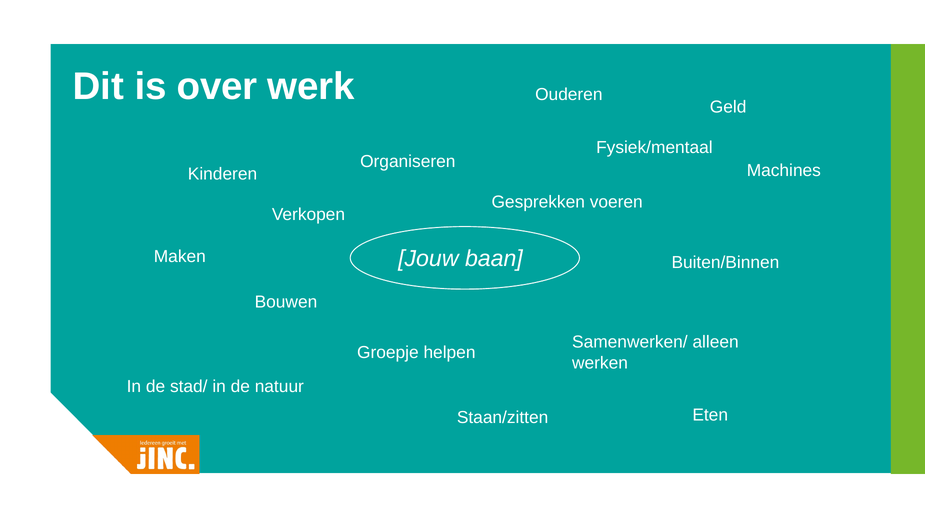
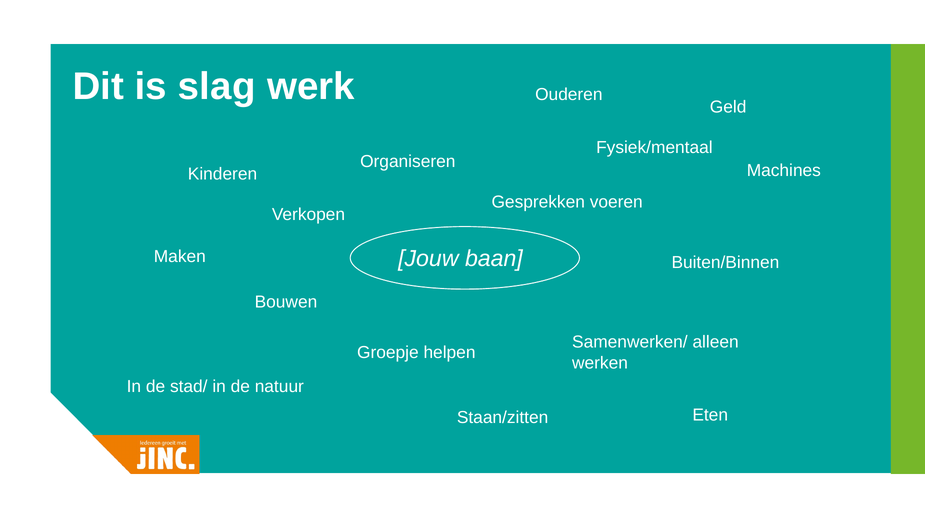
over: over -> slag (217, 87)
